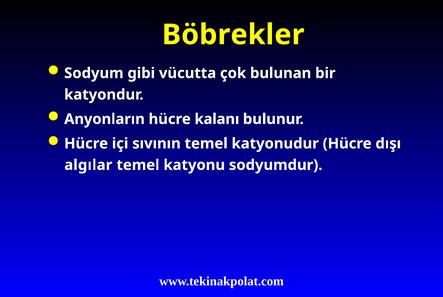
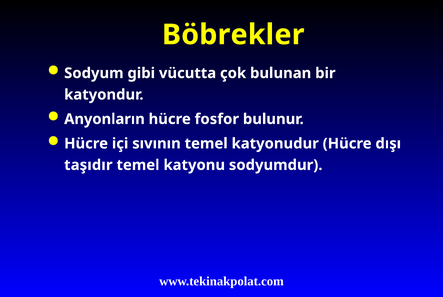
kalanı: kalanı -> fosfor (217, 119)
algılar: algılar -> taşıdır (88, 165)
